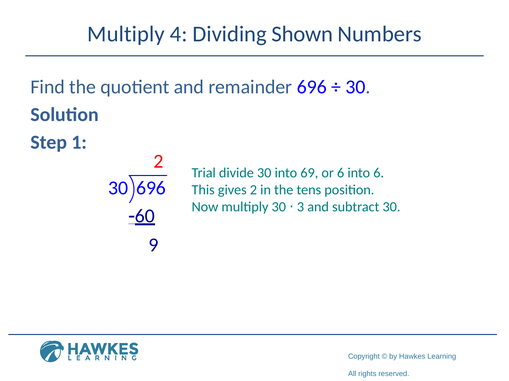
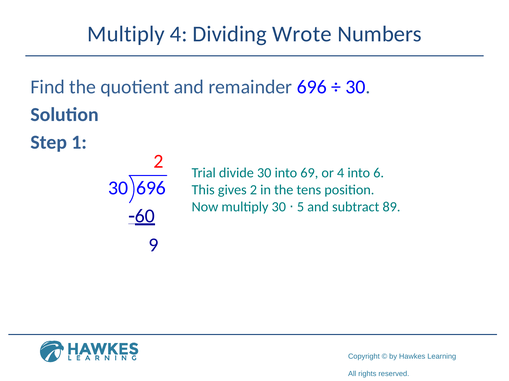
Shown: Shown -> Wrote (302, 34)
or 6: 6 -> 4 (341, 173)
3: 3 -> 5 (301, 207)
subtract 30: 30 -> 89 (392, 207)
